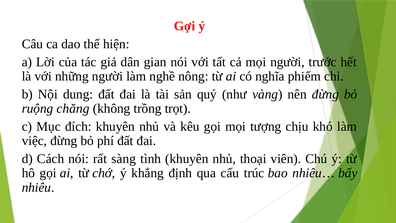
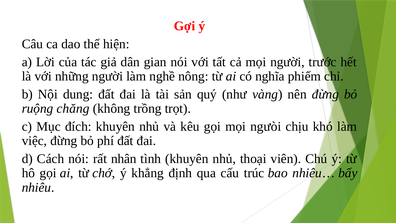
tượng: tượng -> ngưòi (266, 126)
sàng: sàng -> nhân (124, 159)
